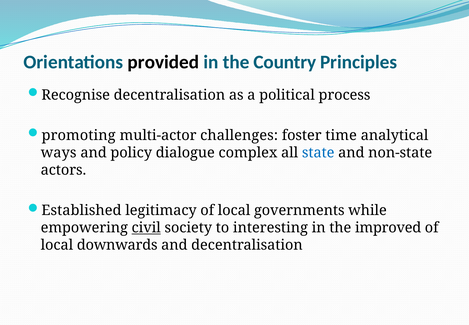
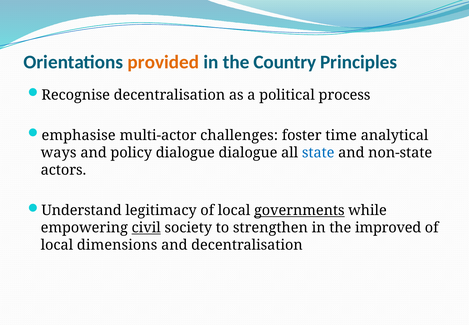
provided colour: black -> orange (163, 62)
promoting: promoting -> emphasise (79, 135)
dialogue complex: complex -> dialogue (248, 153)
Established: Established -> Understand (82, 210)
governments underline: none -> present (299, 210)
interesting: interesting -> strengthen (270, 228)
downwards: downwards -> dimensions (117, 245)
